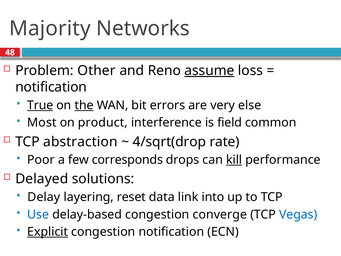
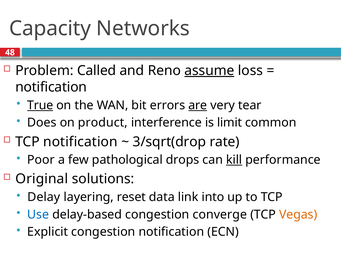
Majority: Majority -> Capacity (50, 28)
Other: Other -> Called (97, 71)
the underline: present -> none (84, 105)
are underline: none -> present (198, 105)
else: else -> tear (250, 105)
Most: Most -> Does (42, 123)
field: field -> limit (230, 123)
TCP abstraction: abstraction -> notification (80, 142)
4/sqrt(drop: 4/sqrt(drop -> 3/sqrt(drop (169, 142)
corresponds: corresponds -> pathological (127, 160)
Delayed: Delayed -> Original (42, 179)
Vegas colour: blue -> orange (298, 214)
Explicit underline: present -> none (48, 232)
